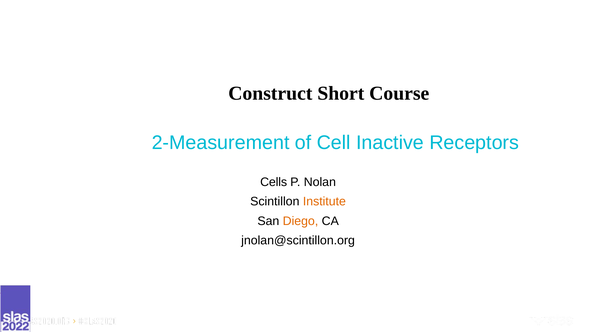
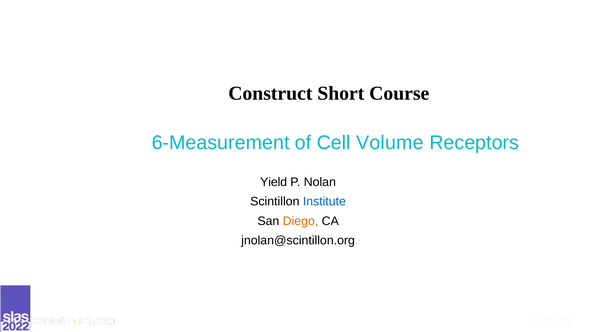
2-Measurement: 2-Measurement -> 6-Measurement (221, 143)
Inactive: Inactive -> Volume (390, 143)
Cells: Cells -> Yield (274, 182)
Institute colour: orange -> blue (324, 202)
